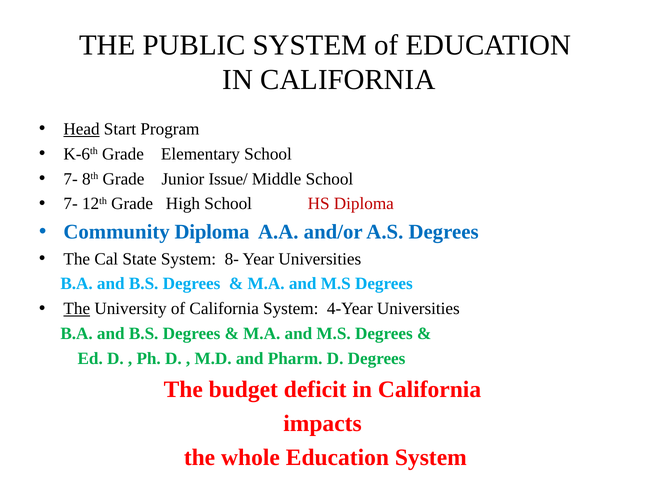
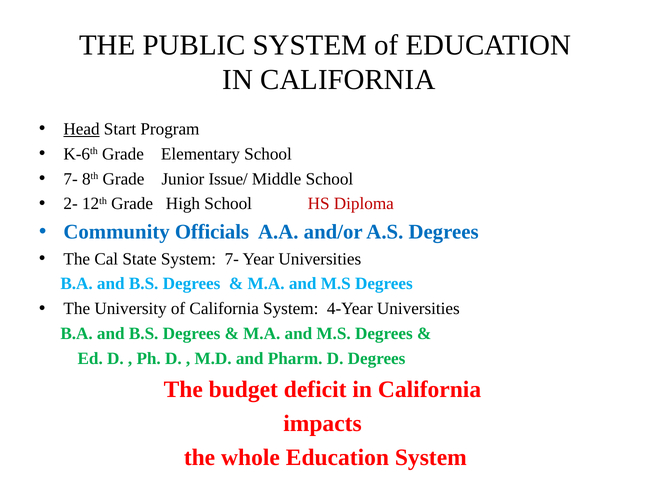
7-: 7- -> 2- (71, 203)
Community Diploma: Diploma -> Officials (212, 232)
System 8-: 8- -> 7- (232, 258)
The underline: present -> none (77, 308)
